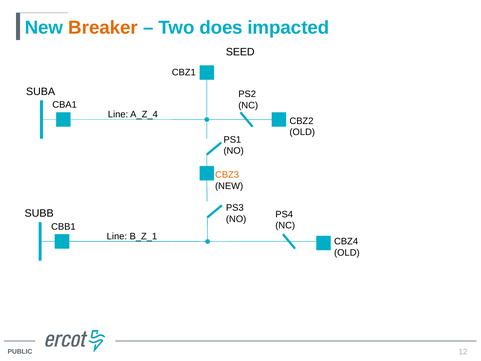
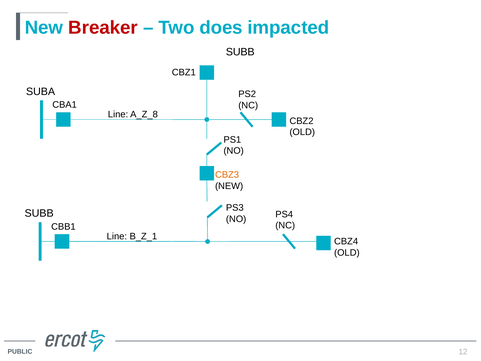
Breaker colour: orange -> red (103, 28)
SEED: SEED -> SUBB (240, 52)
A_Z_4: A_Z_4 -> A_Z_8 (144, 114)
